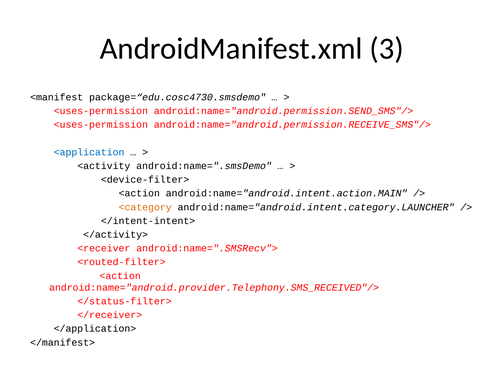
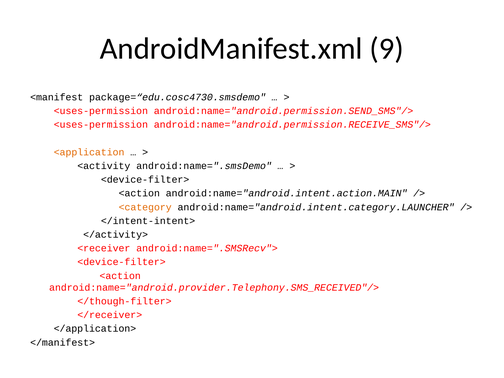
3: 3 -> 9 (387, 49)
<application colour: blue -> orange (89, 152)
<routed-filter>: <routed-filter> -> <device-filter> (122, 262)
</status-filter>: </status-filter> -> </though-filter> (124, 301)
